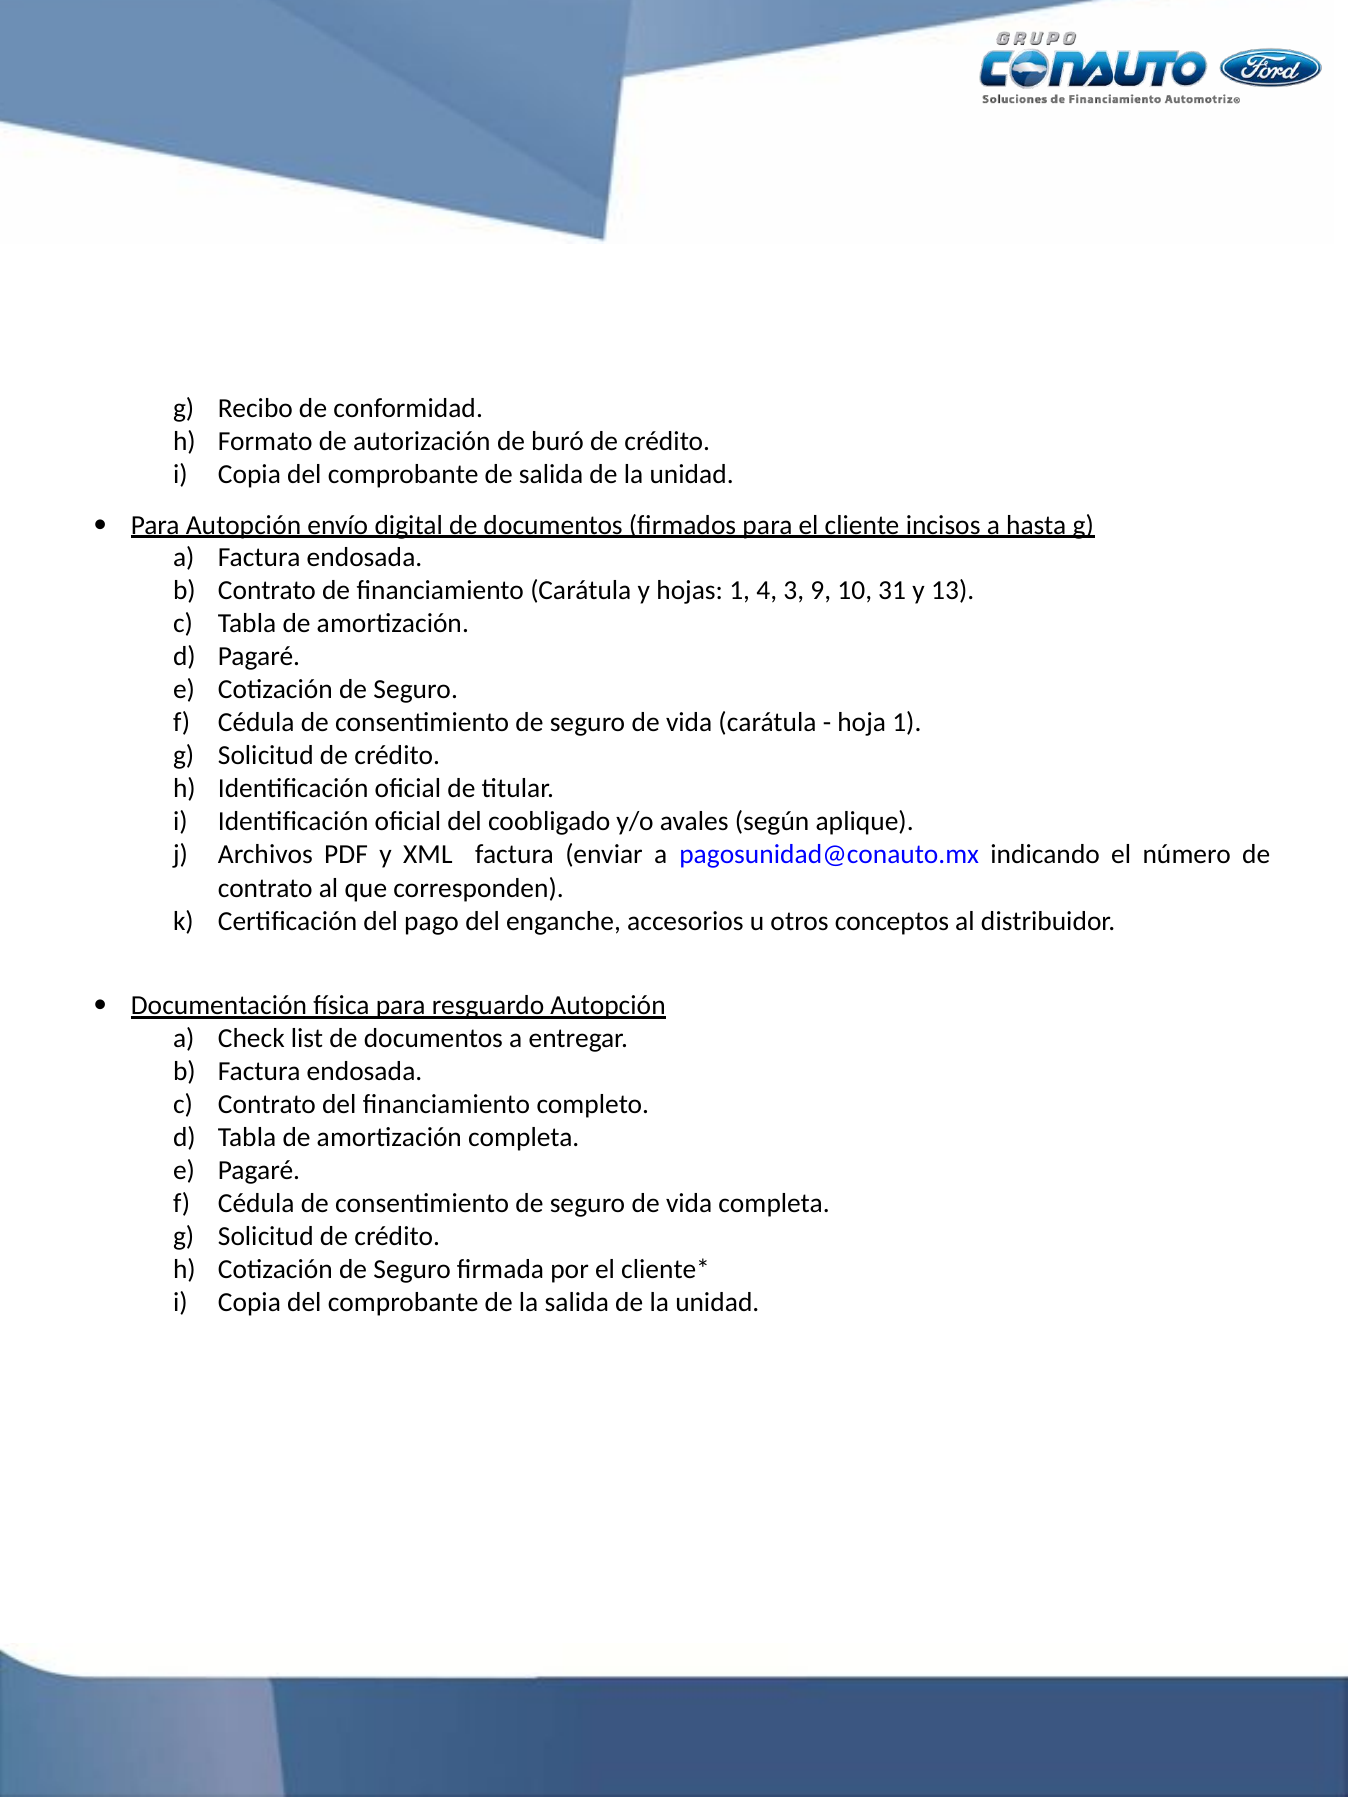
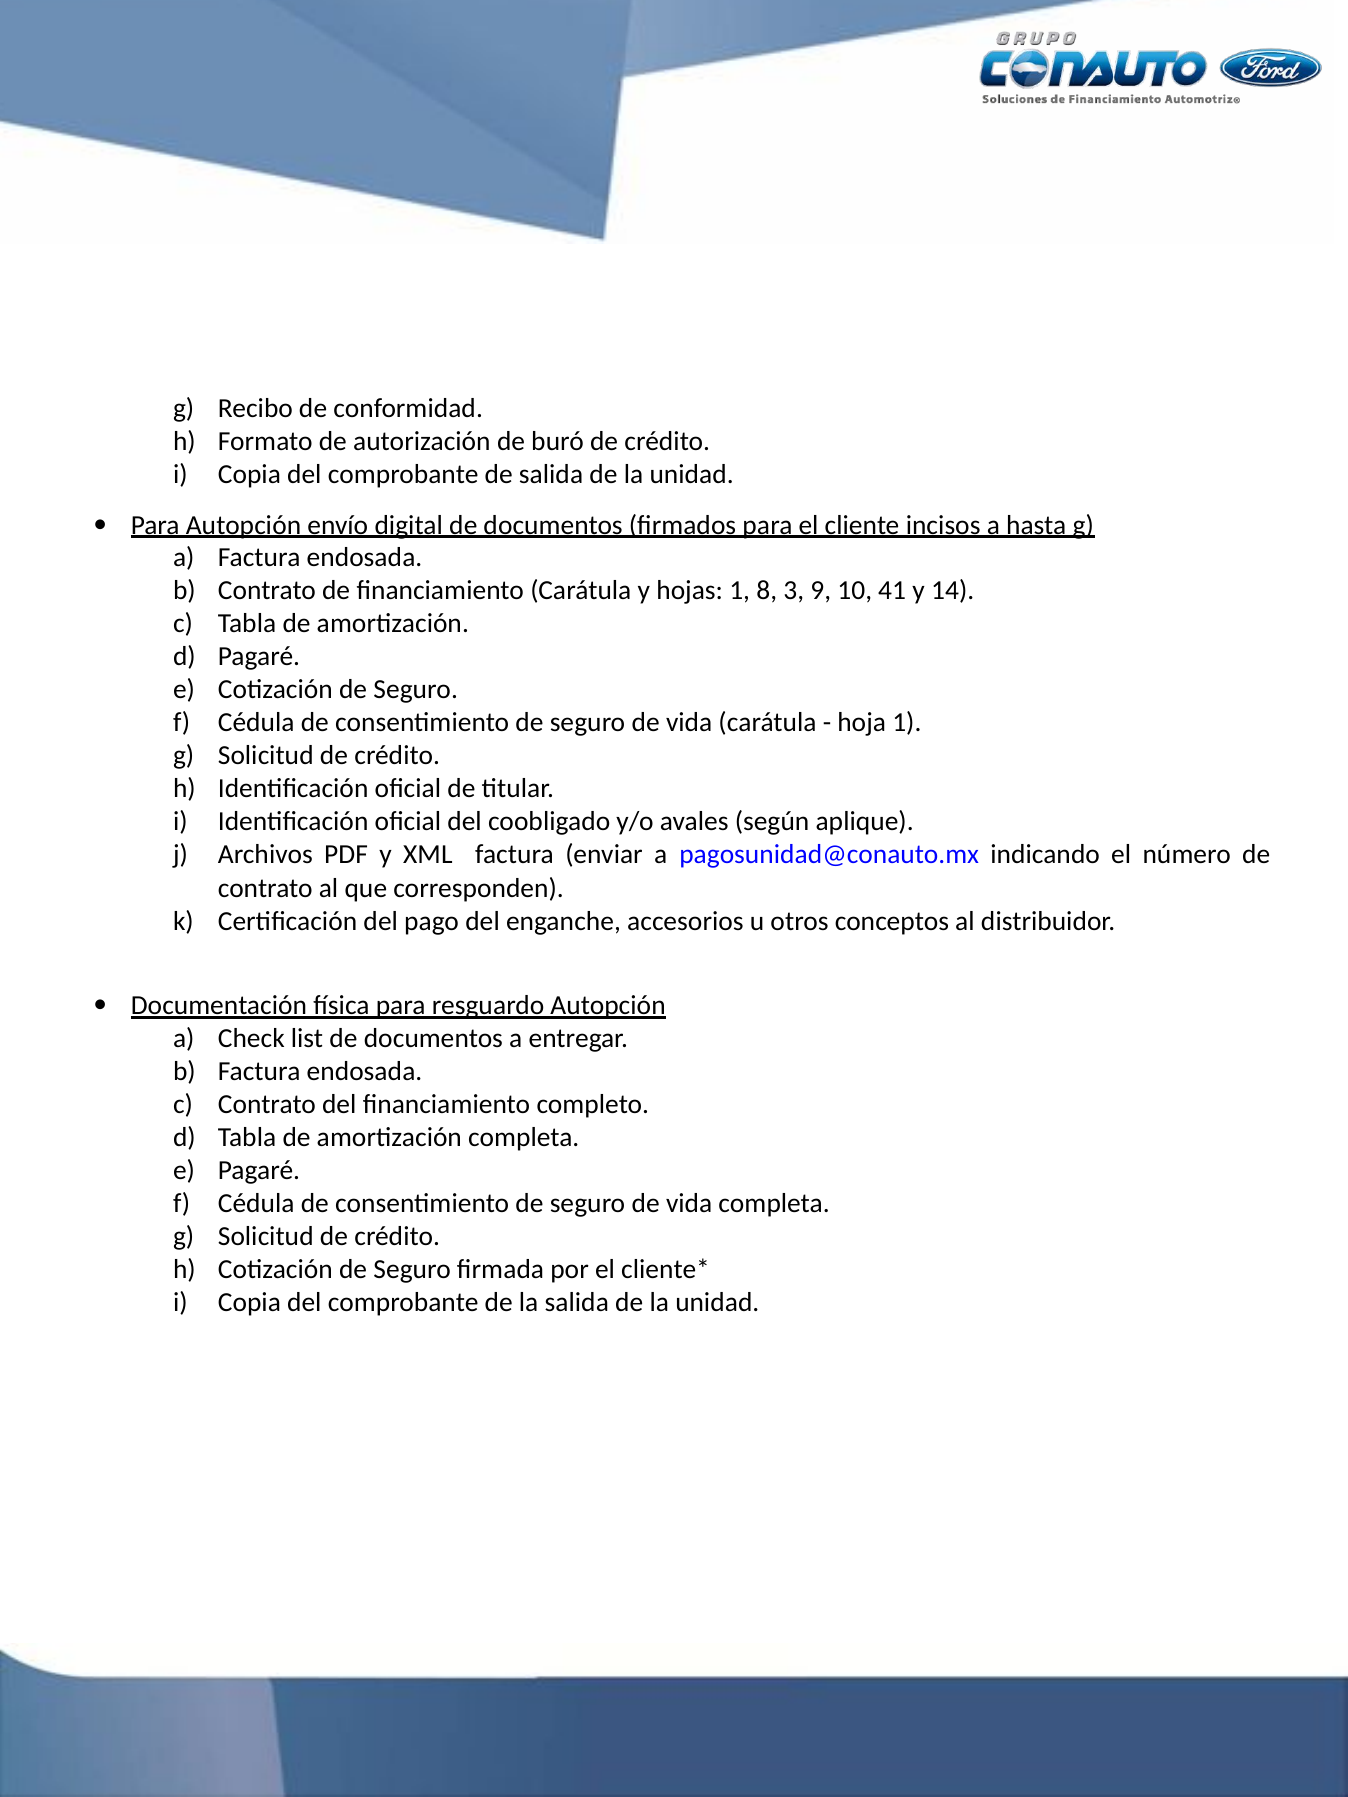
4: 4 -> 8 (767, 591)
31: 31 -> 41 (892, 591)
13: 13 -> 14 (953, 591)
